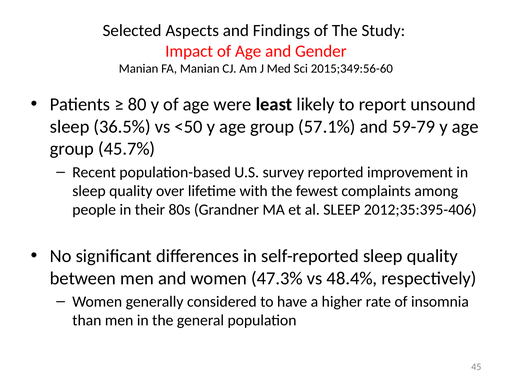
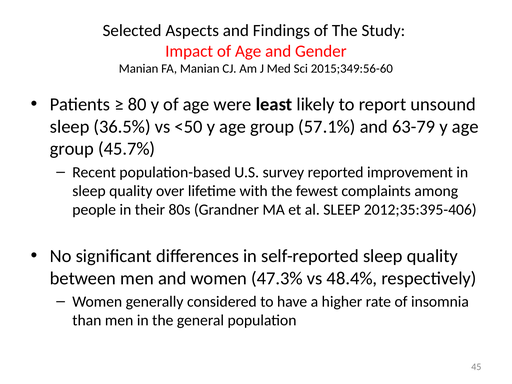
59-79: 59-79 -> 63-79 (414, 127)
